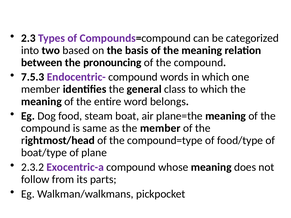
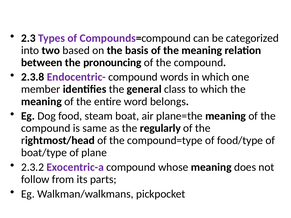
7.5.3: 7.5.3 -> 2.3.8 (33, 77)
the member: member -> regularly (160, 128)
